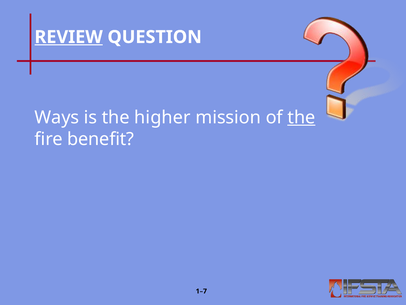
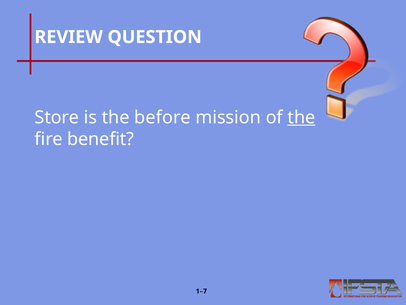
REVIEW underline: present -> none (69, 37)
Ways: Ways -> Store (57, 117)
higher: higher -> before (163, 117)
